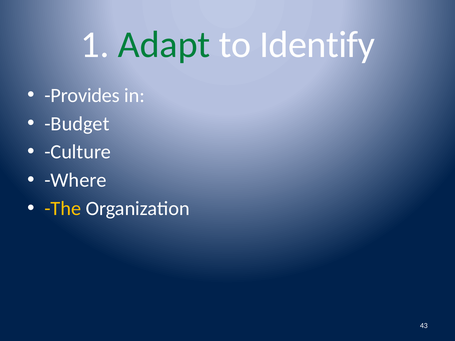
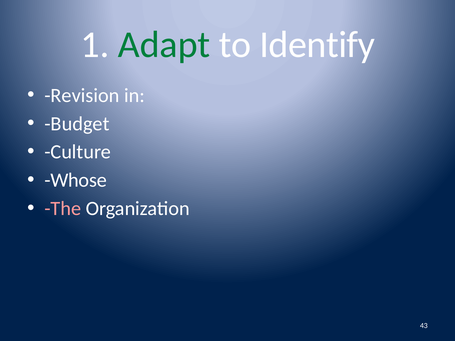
Provides: Provides -> Revision (82, 95)
Where: Where -> Whose (76, 180)
The colour: yellow -> pink (63, 209)
